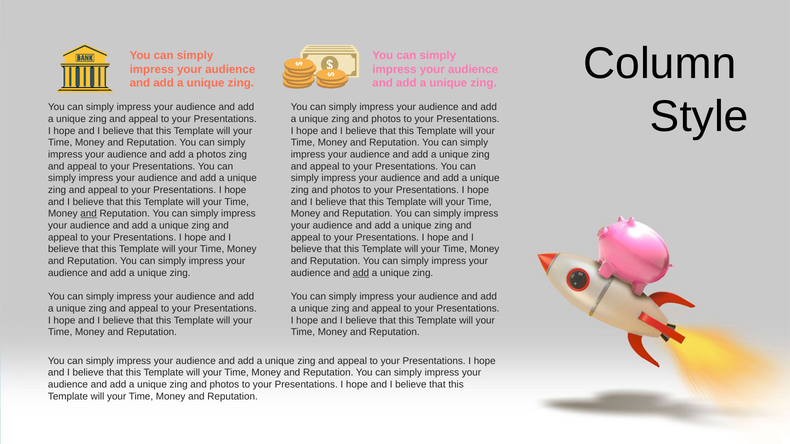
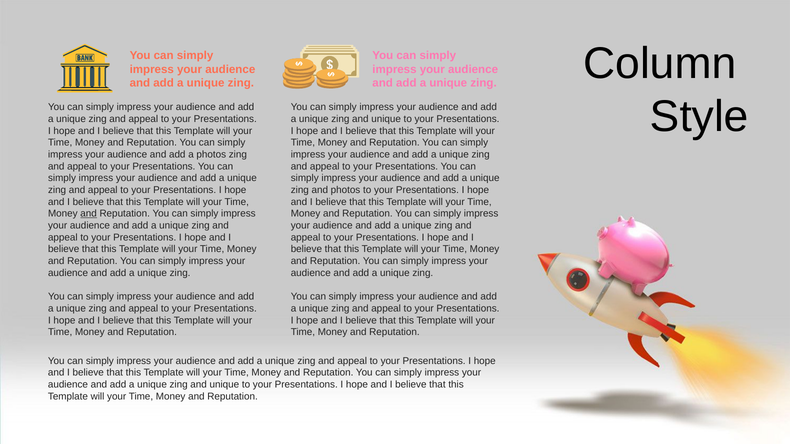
photos: photos -> unique (386, 119)
add underline: present -> none (361, 273)
photos: photos -> unique (224, 385)
